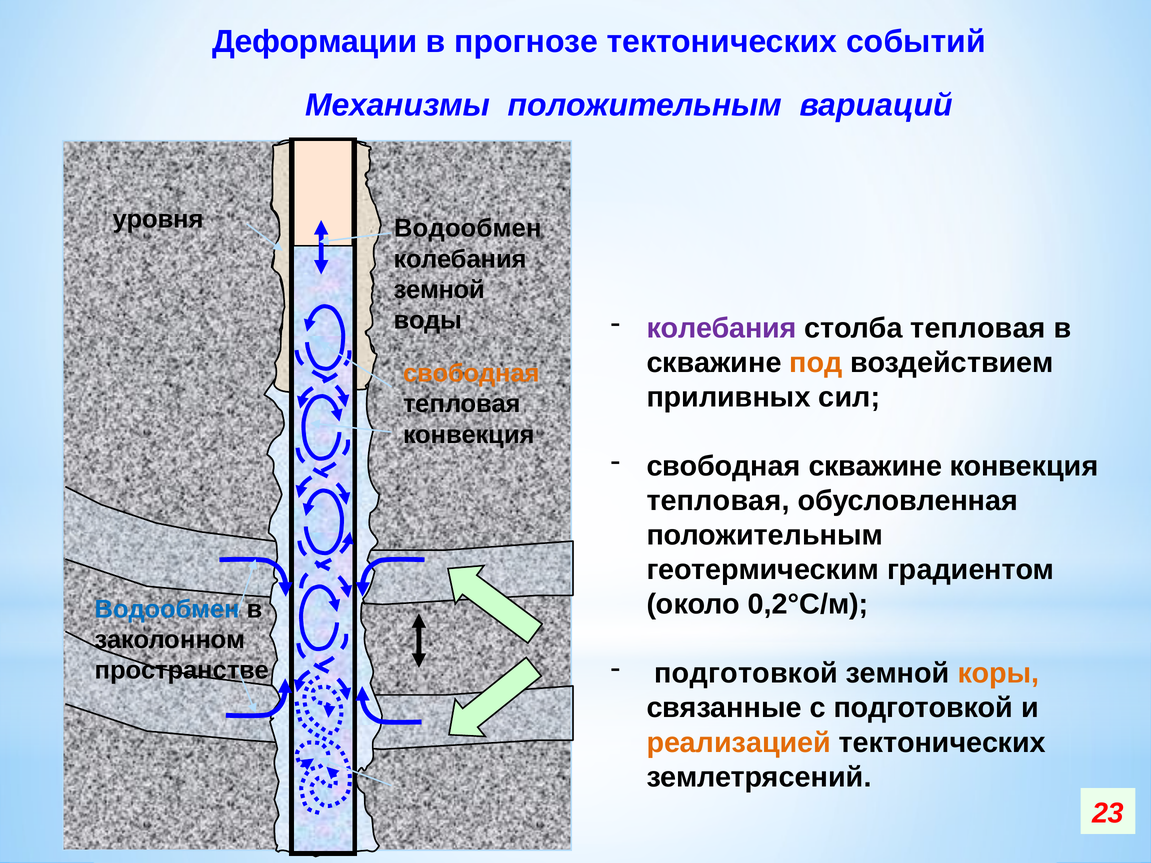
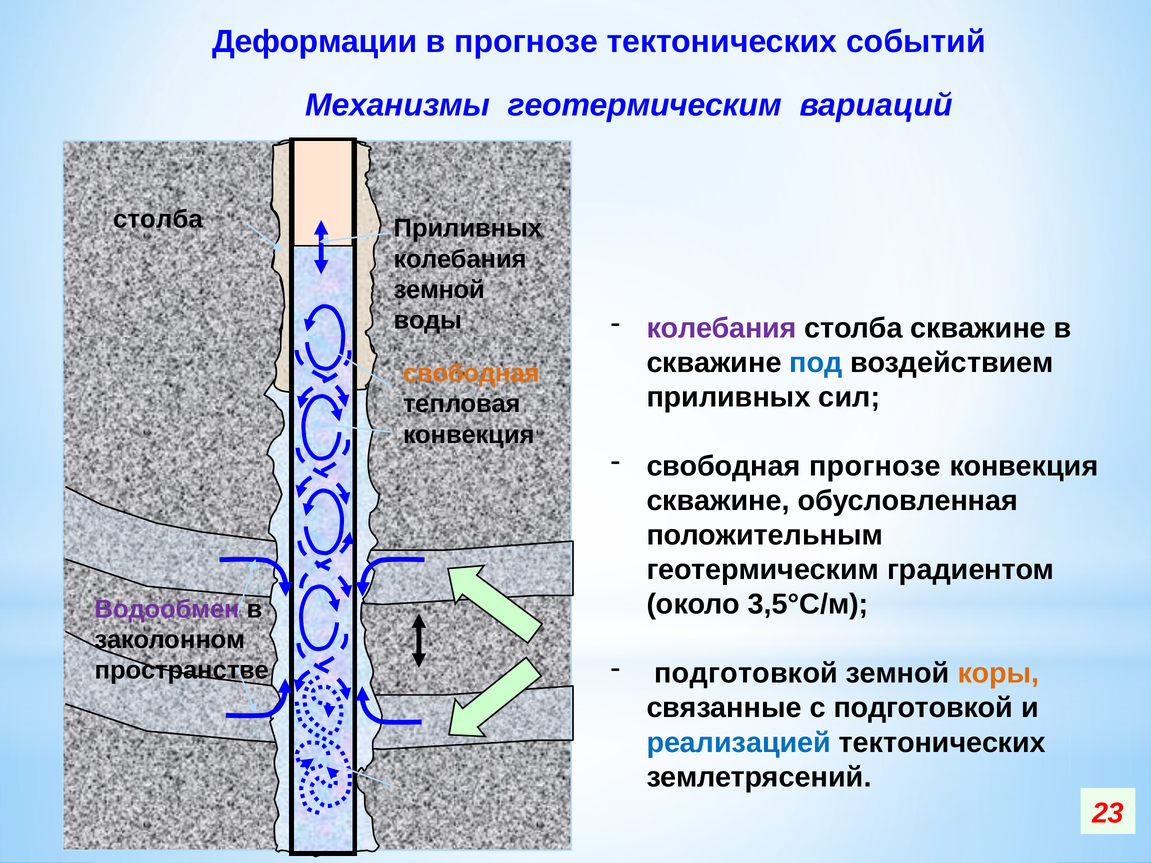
Механизмы положительным: положительным -> геотермическим (645, 105)
уровня: уровня -> столба (158, 219)
Водообмен: Водообмен -> Приливных (468, 229)
столба тепловая: тепловая -> скважине (978, 328)
под colour: orange -> blue (816, 363)
свободная скважине: скважине -> прогнозе (875, 466)
тепловая: тепловая -> скважине (718, 501)
0,2°С/м: 0,2°С/м -> 3,5°С/м (808, 605)
Водообмен colour: blue -> purple (167, 609)
реализацией colour: orange -> blue (739, 743)
